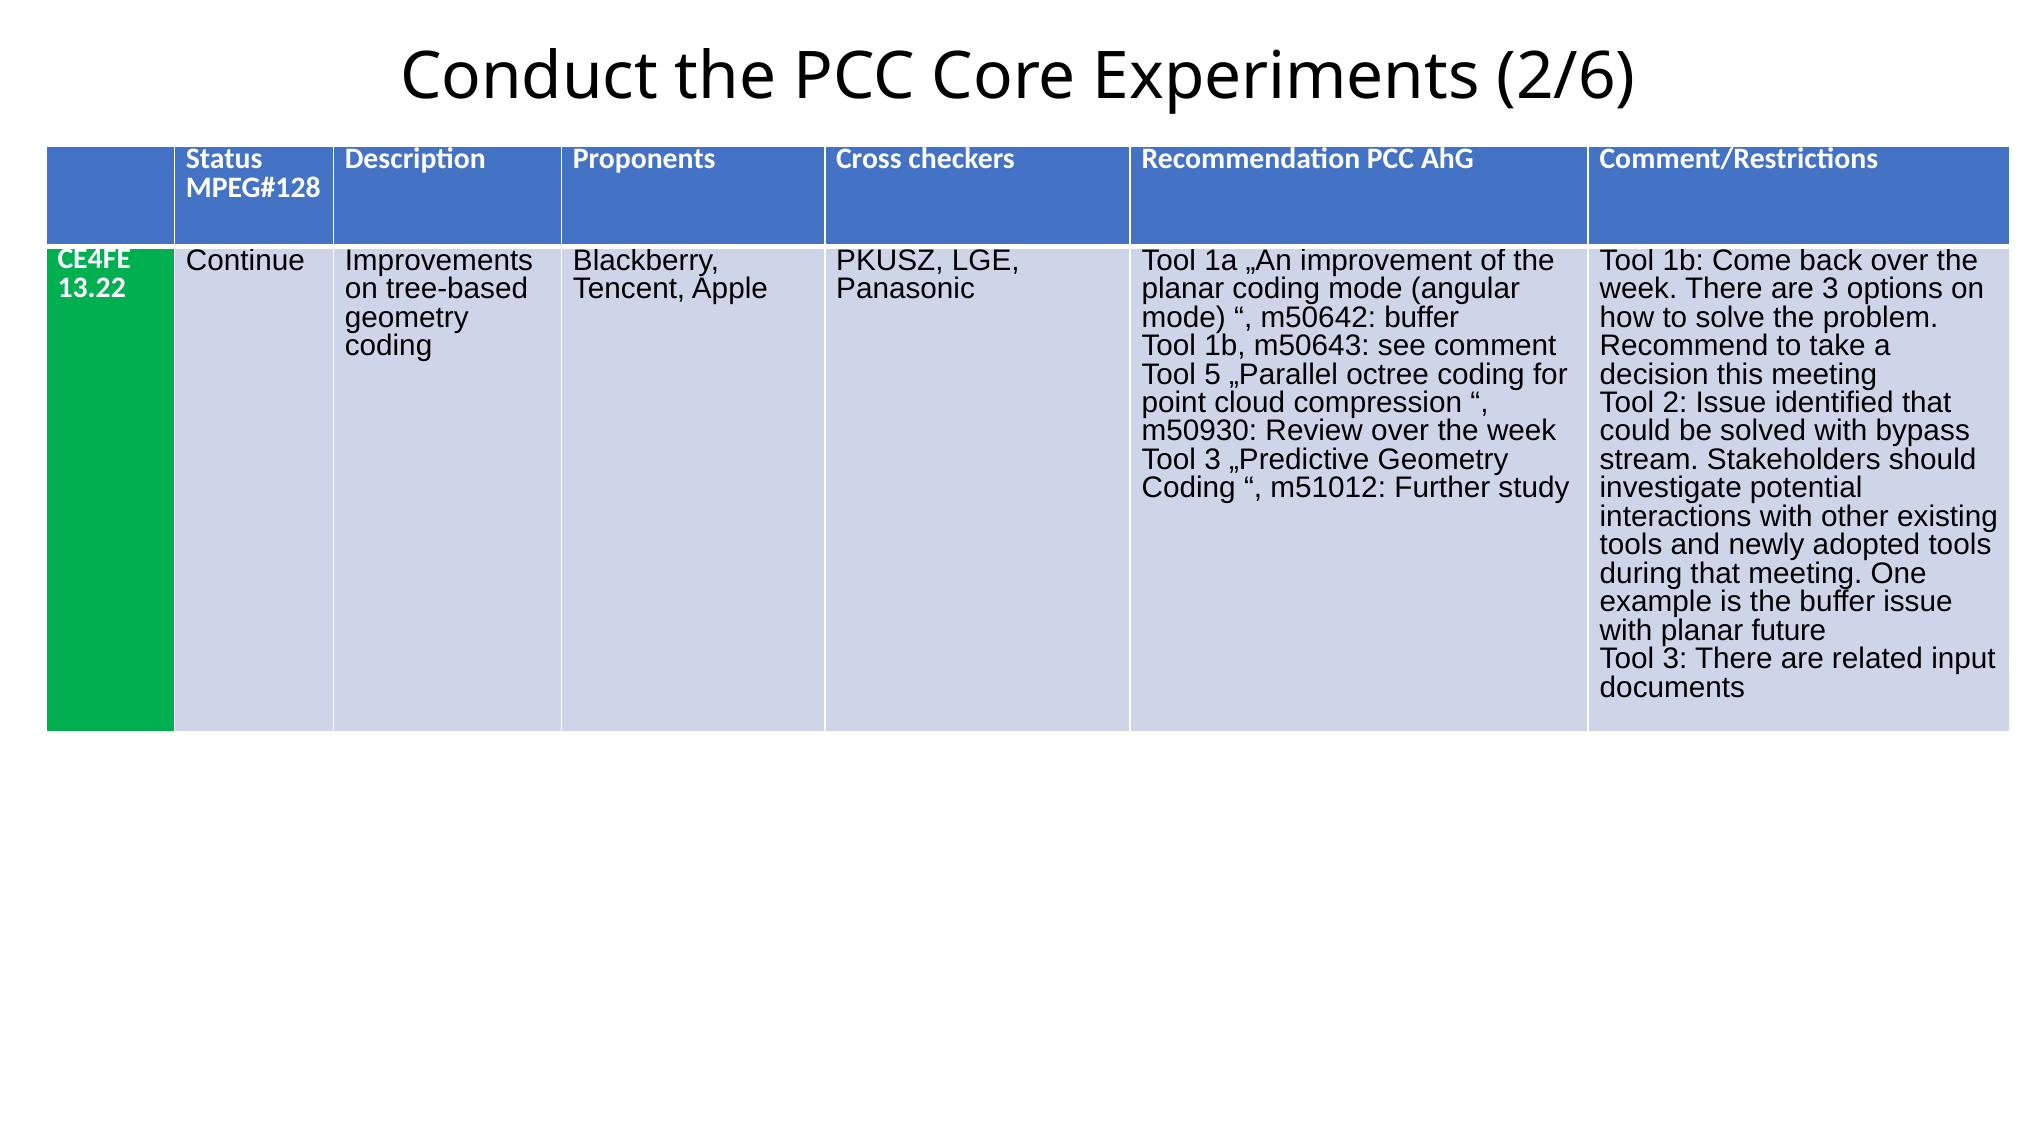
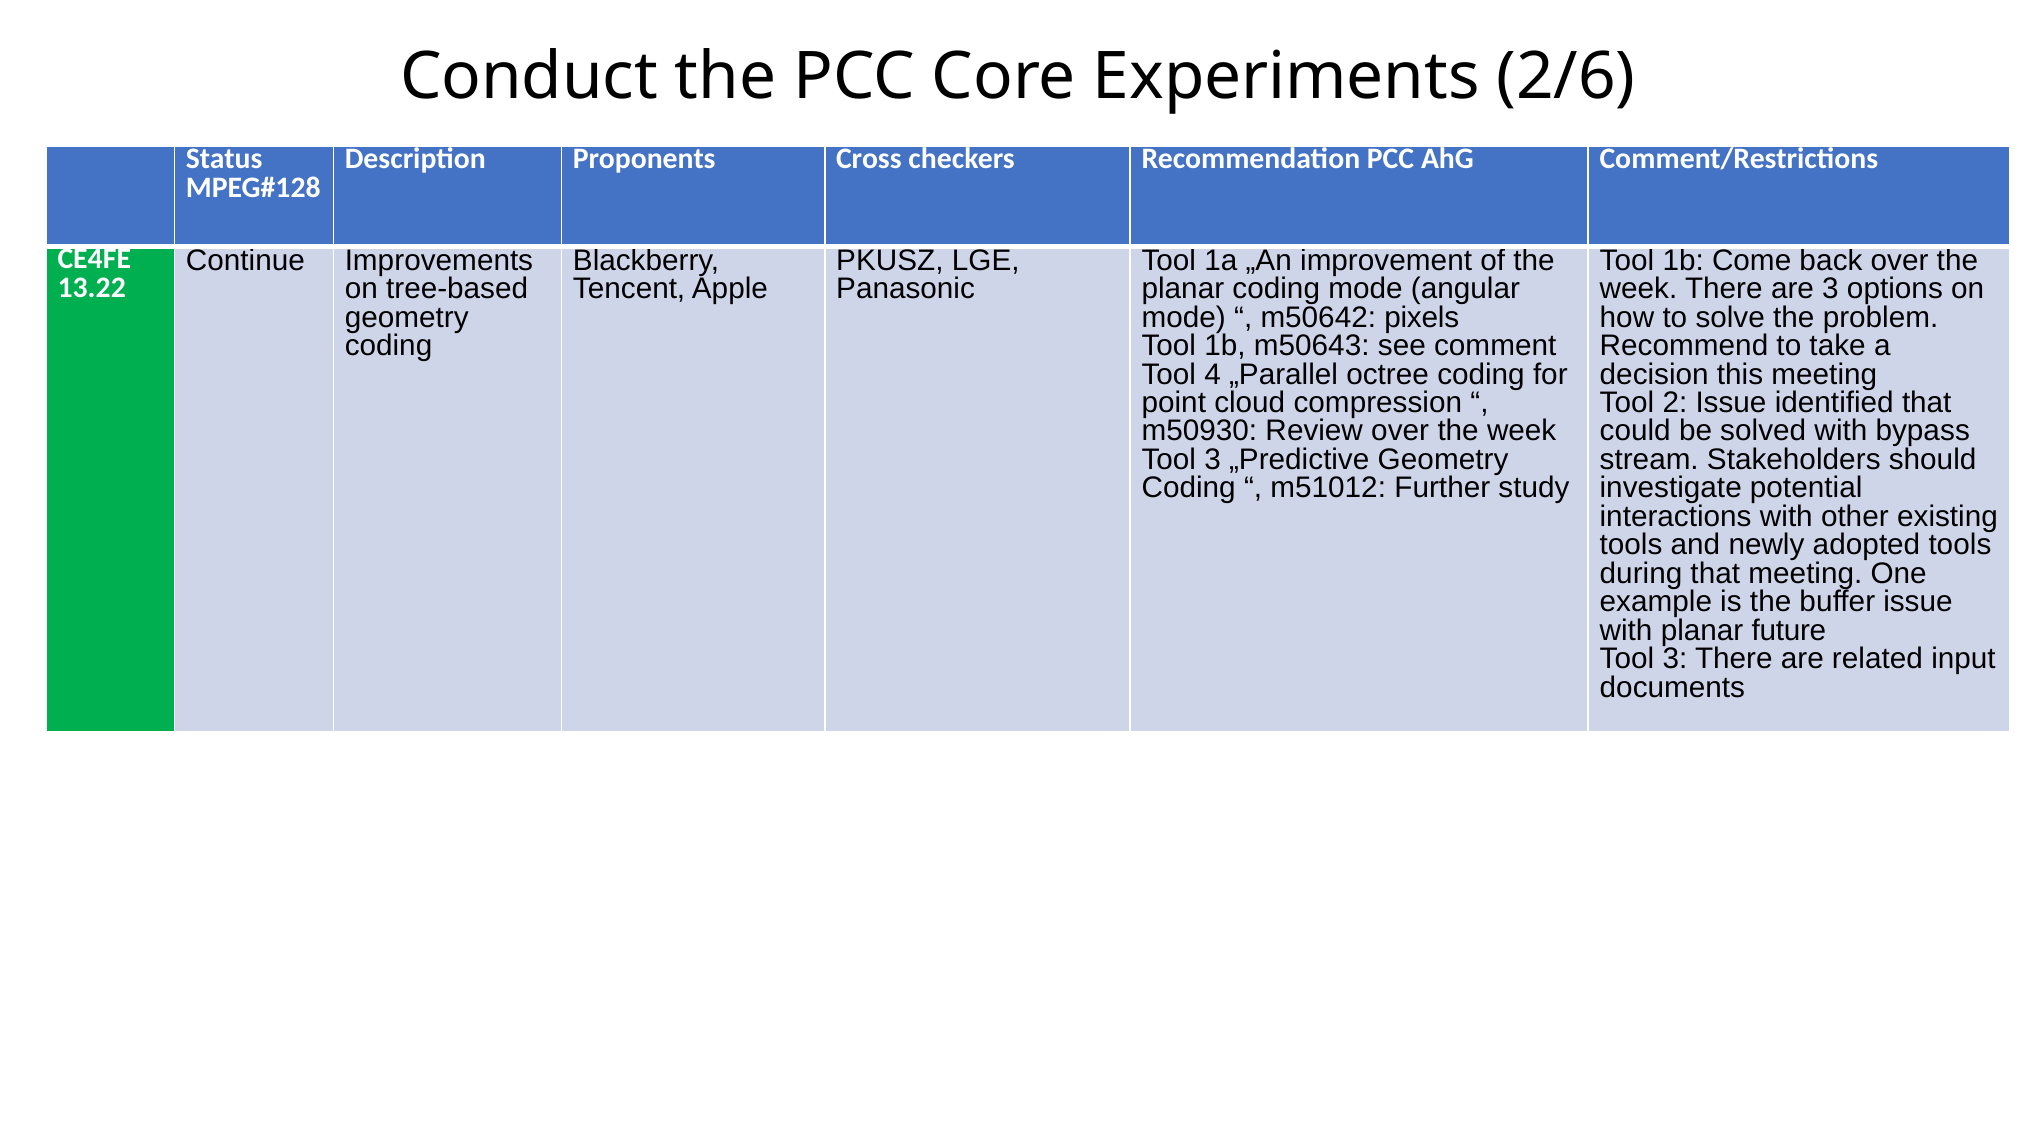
m50642 buffer: buffer -> pixels (1422, 317)
5: 5 -> 4 (1213, 374)
